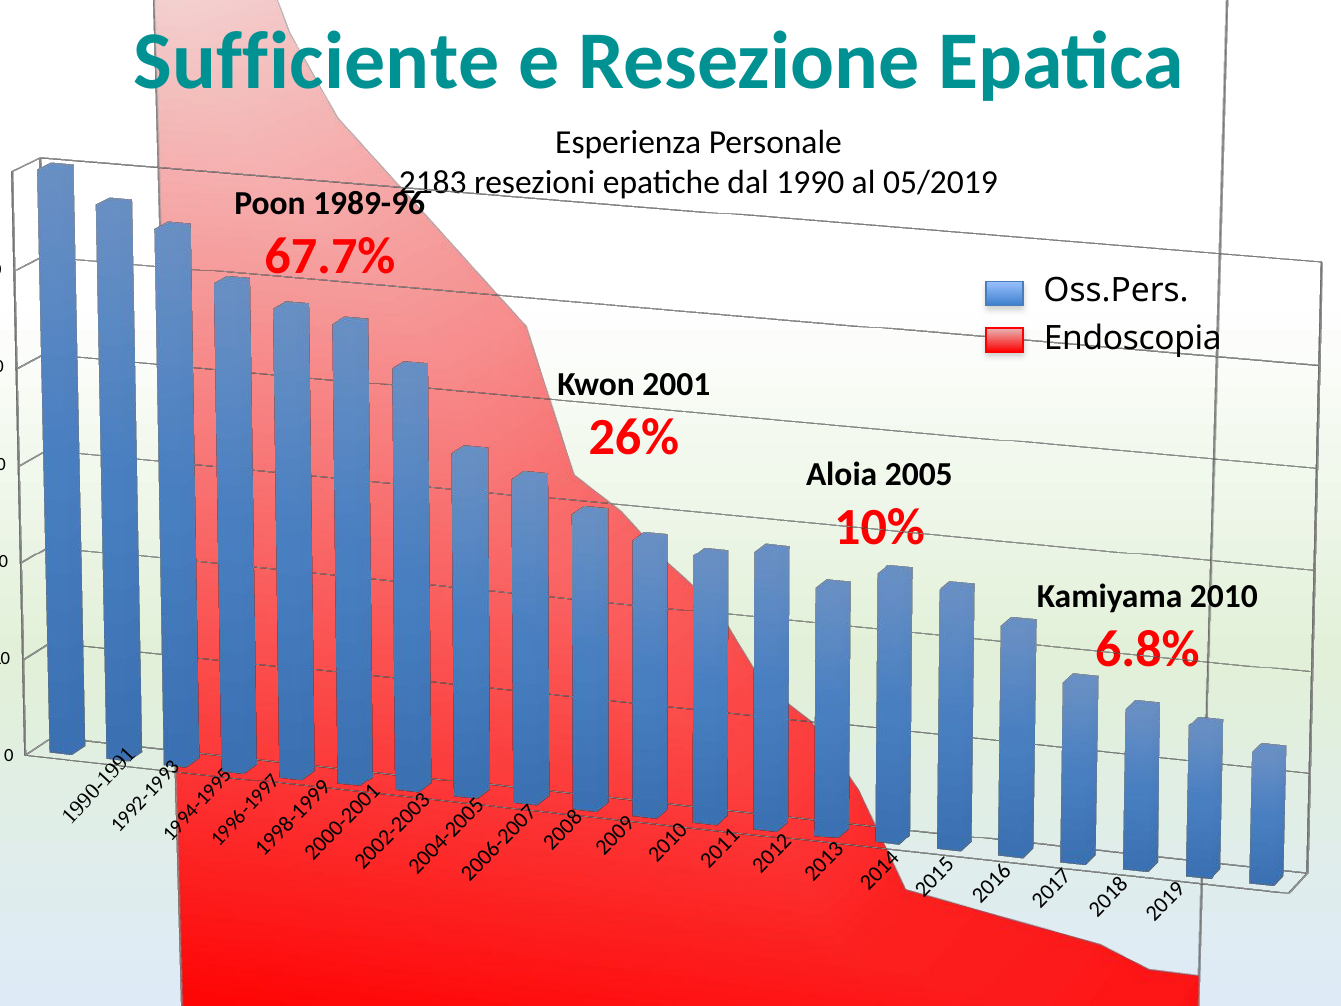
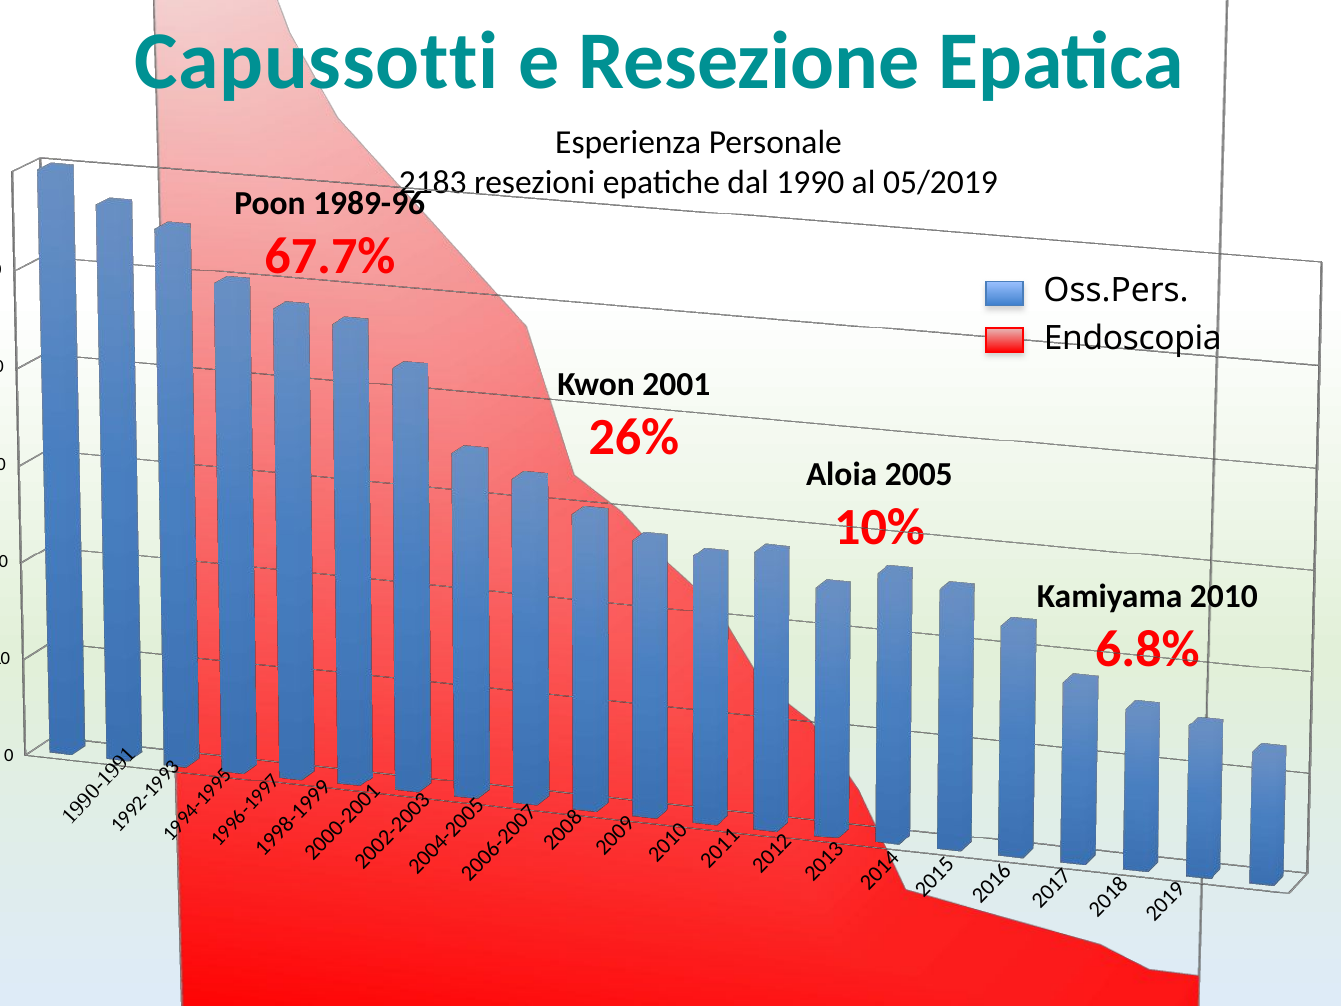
Sufficiente: Sufficiente -> Capussotti (316, 61)
